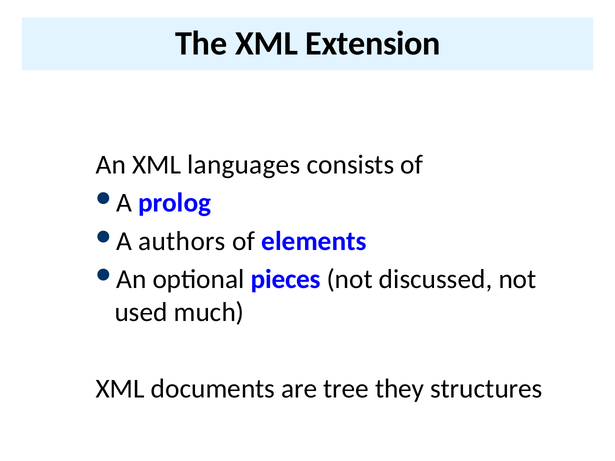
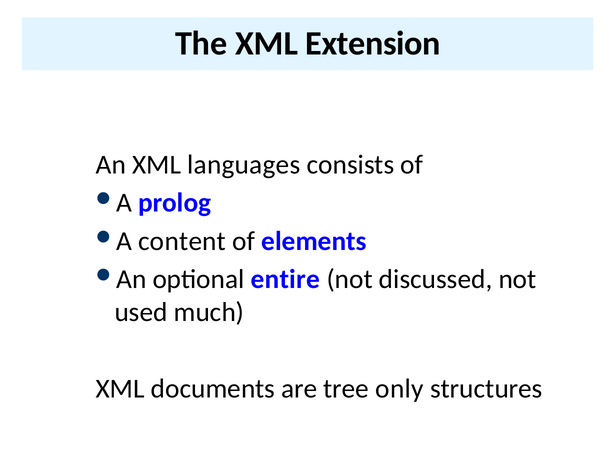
authors: authors -> content (182, 241)
pieces: pieces -> entire (286, 280)
they: they -> only (399, 389)
